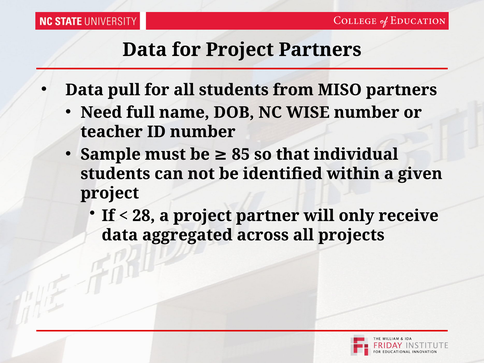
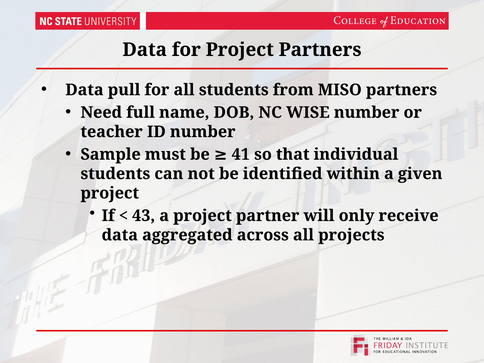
85: 85 -> 41 (241, 154)
28: 28 -> 43 (144, 216)
